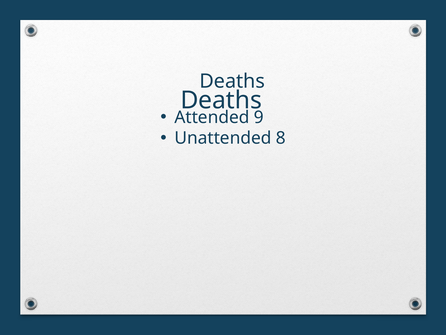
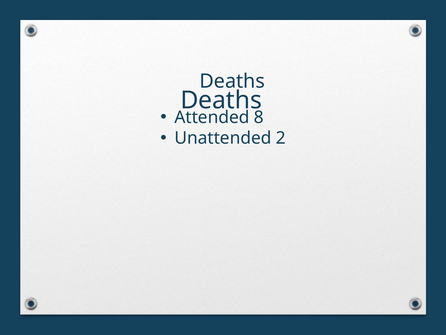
9: 9 -> 8 (259, 117)
8: 8 -> 2 (281, 138)
